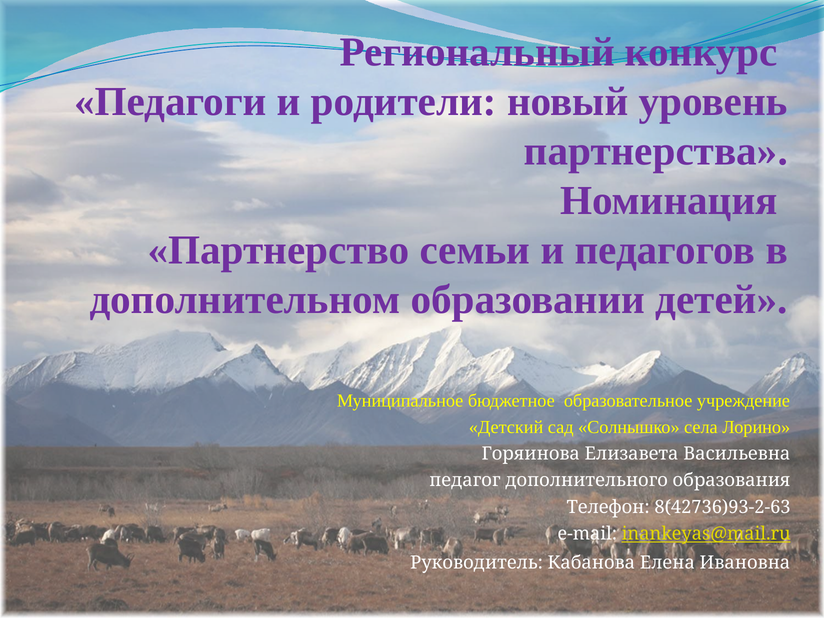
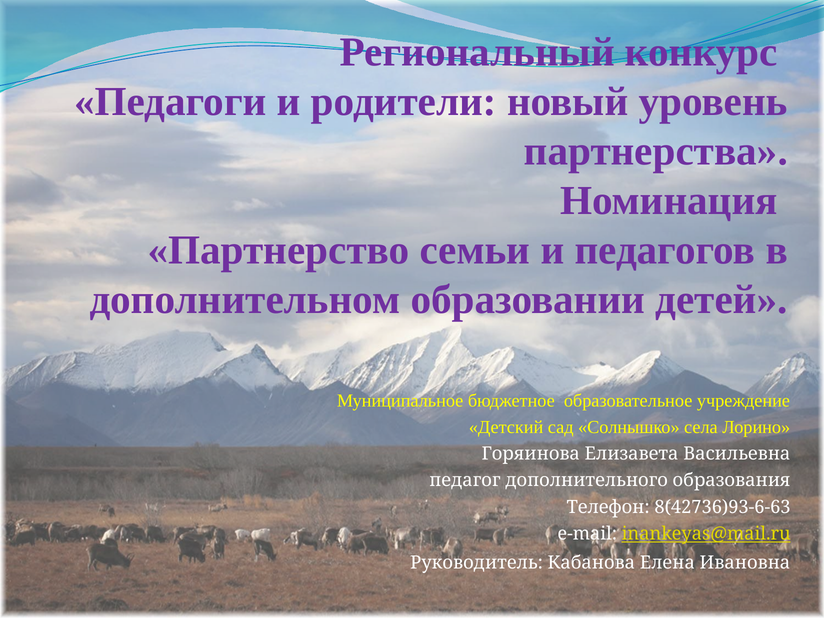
8(42736)93-2-63: 8(42736)93-2-63 -> 8(42736)93-6-63 (723, 507)
